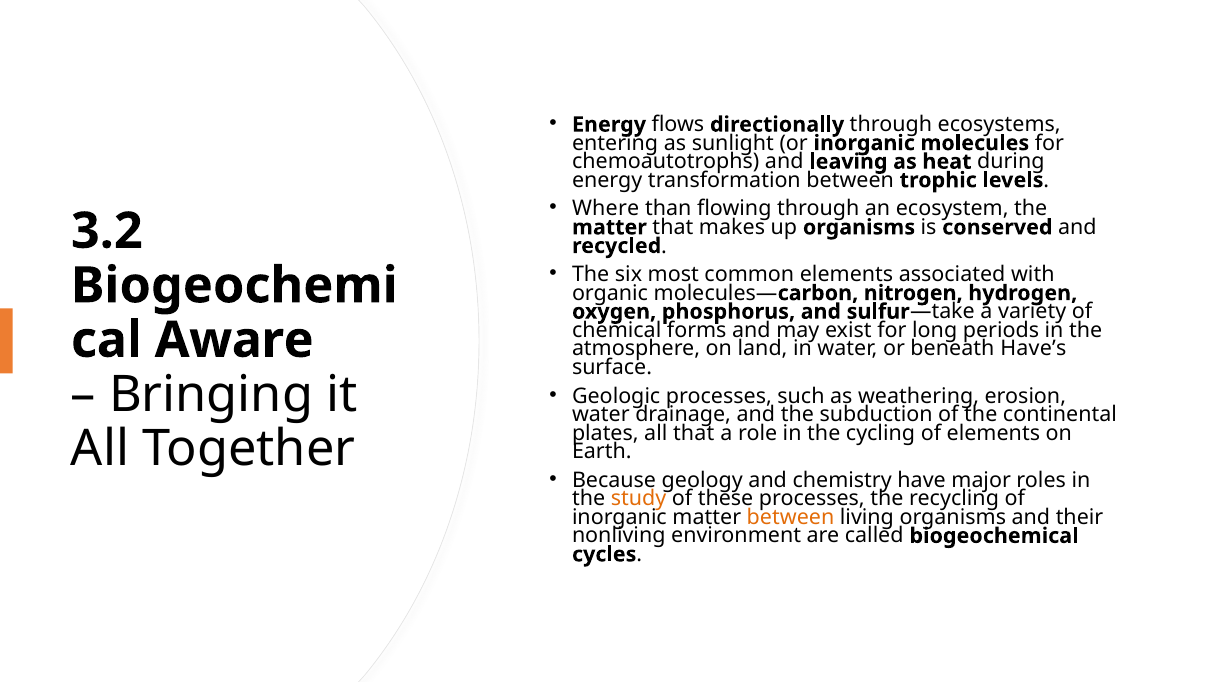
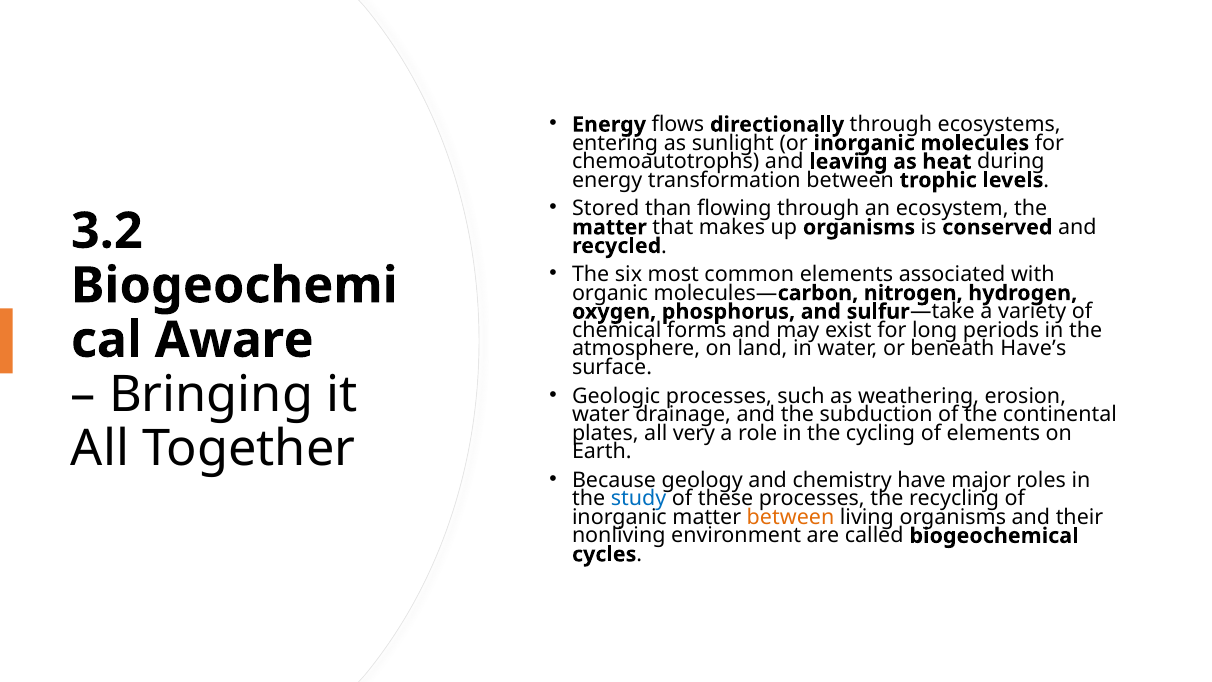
Where: Where -> Stored (606, 209)
all that: that -> very (694, 433)
study colour: orange -> blue (638, 499)
